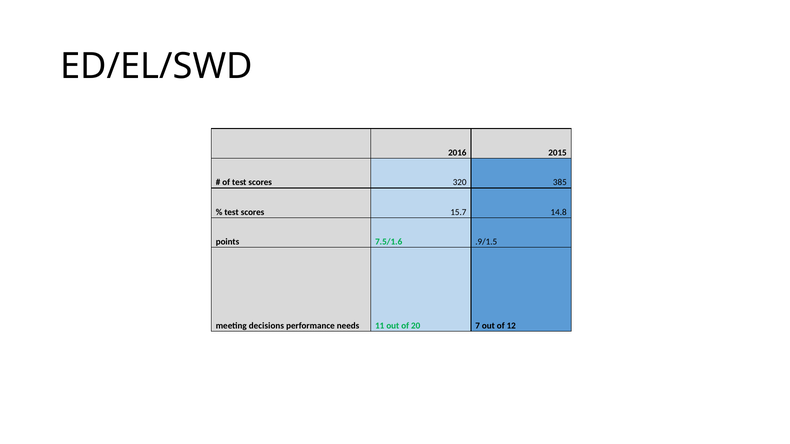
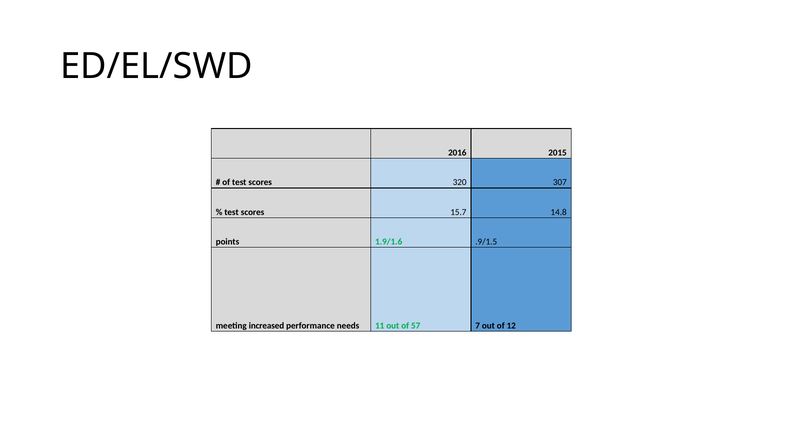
385: 385 -> 307 (560, 183)
7.5/1.6: 7.5/1.6 -> 1.9/1.6 (389, 242)
decisions: decisions -> increased (266, 326)
20: 20 -> 57 (416, 326)
